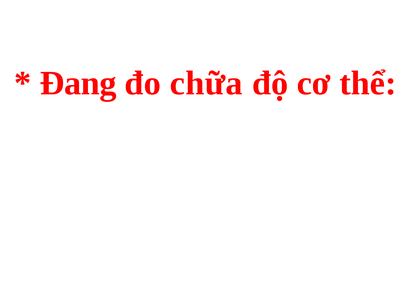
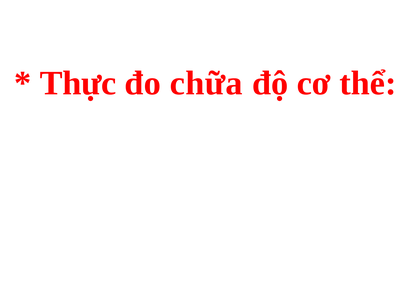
Đang: Đang -> Thực (78, 83)
